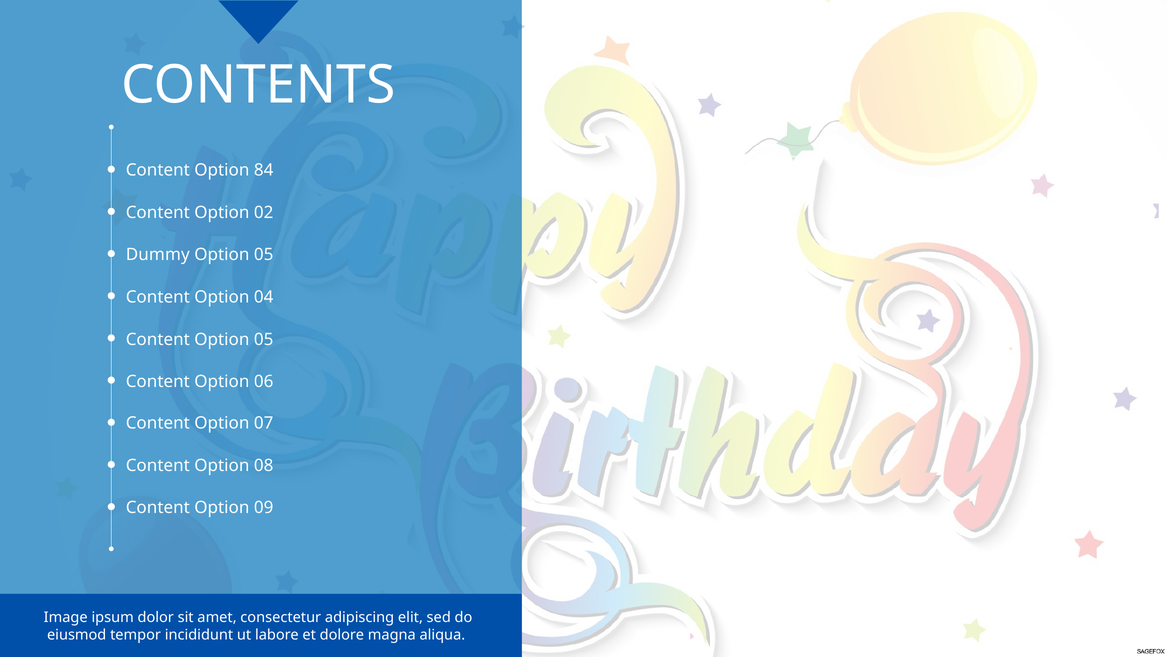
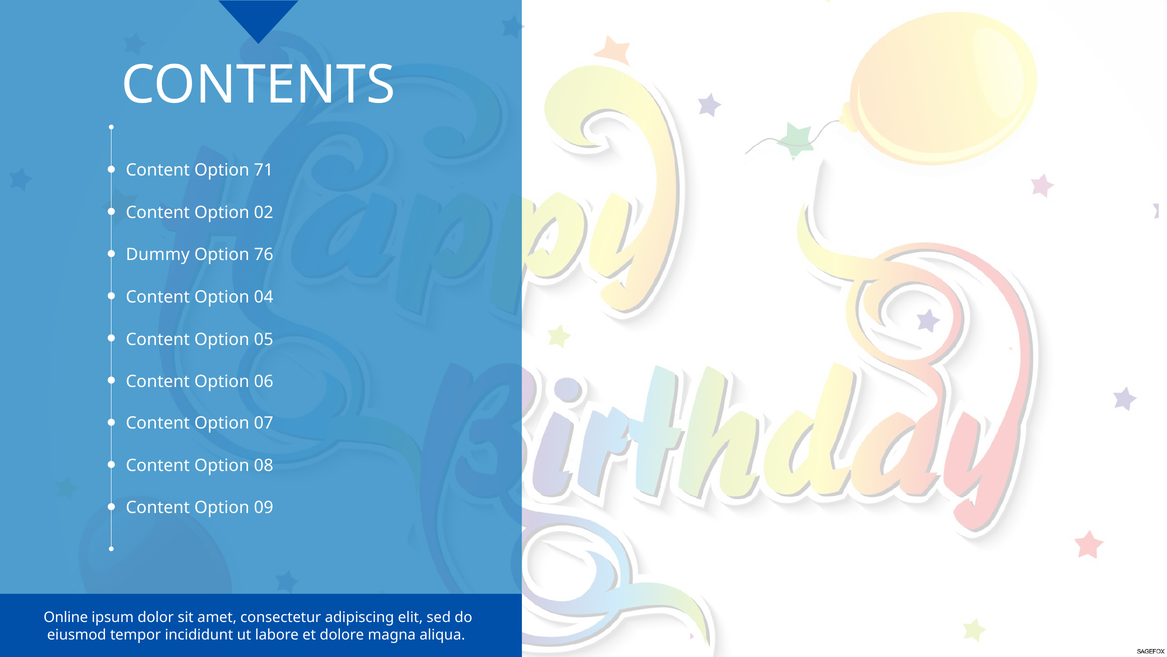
84: 84 -> 71 (264, 170)
05: 05 -> 76 (264, 254)
Image: Image -> Online (66, 617)
